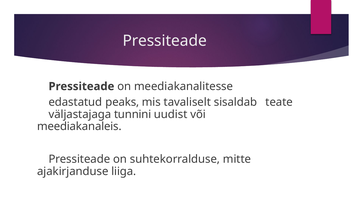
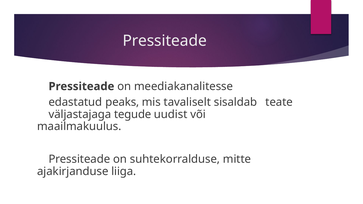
tunnini: tunnini -> tegude (133, 114)
meediakanaleis: meediakanaleis -> maailmakuulus (79, 127)
